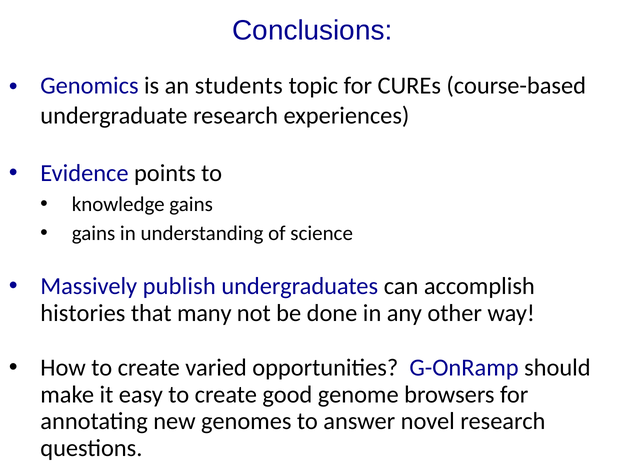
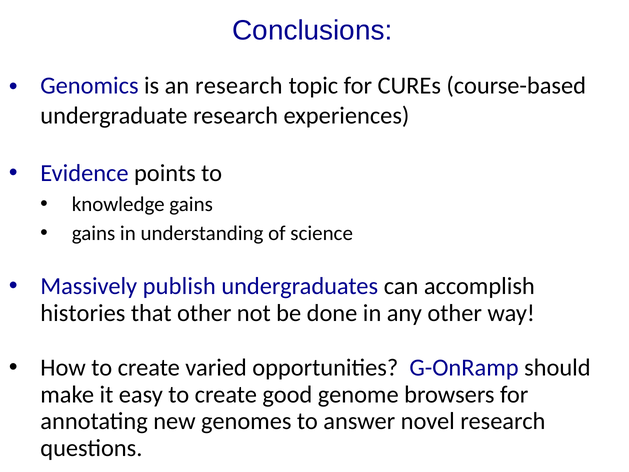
an students: students -> research (239, 86)
that many: many -> other (204, 313)
